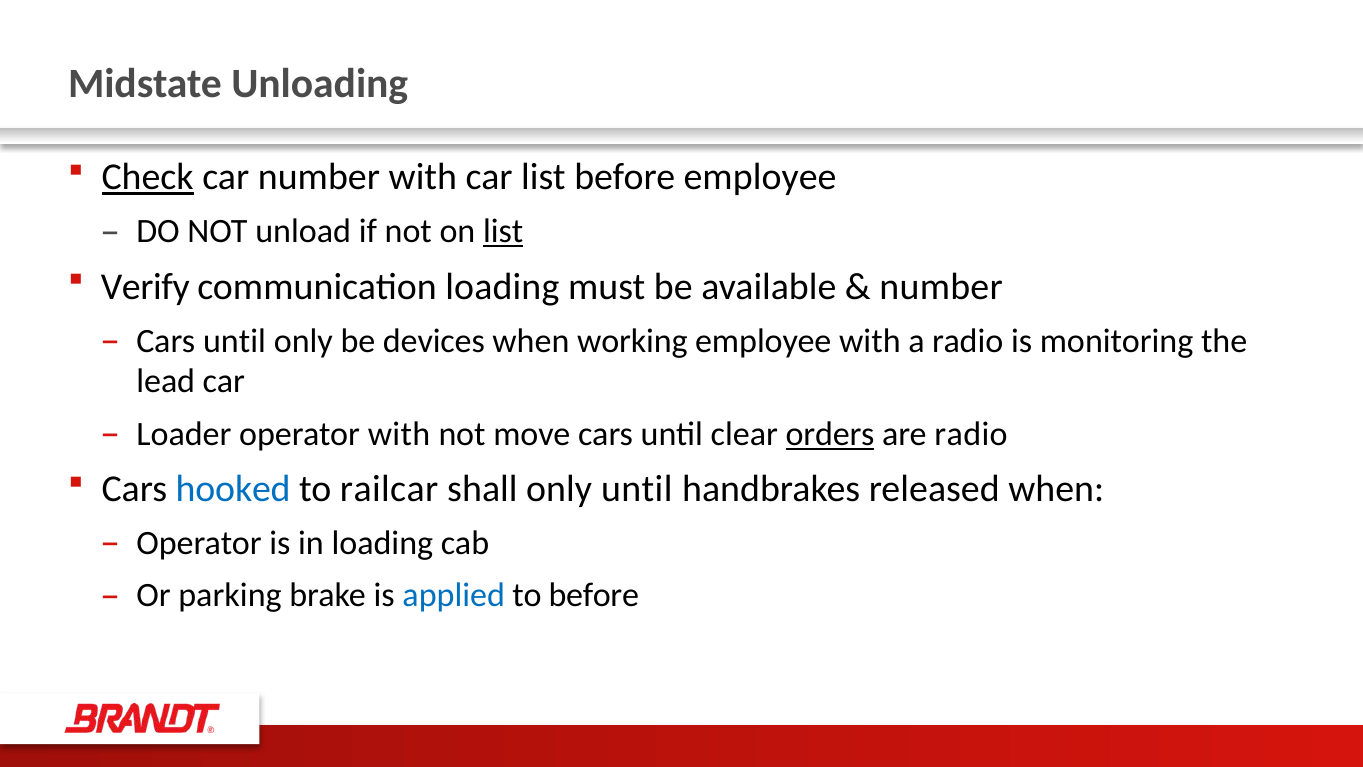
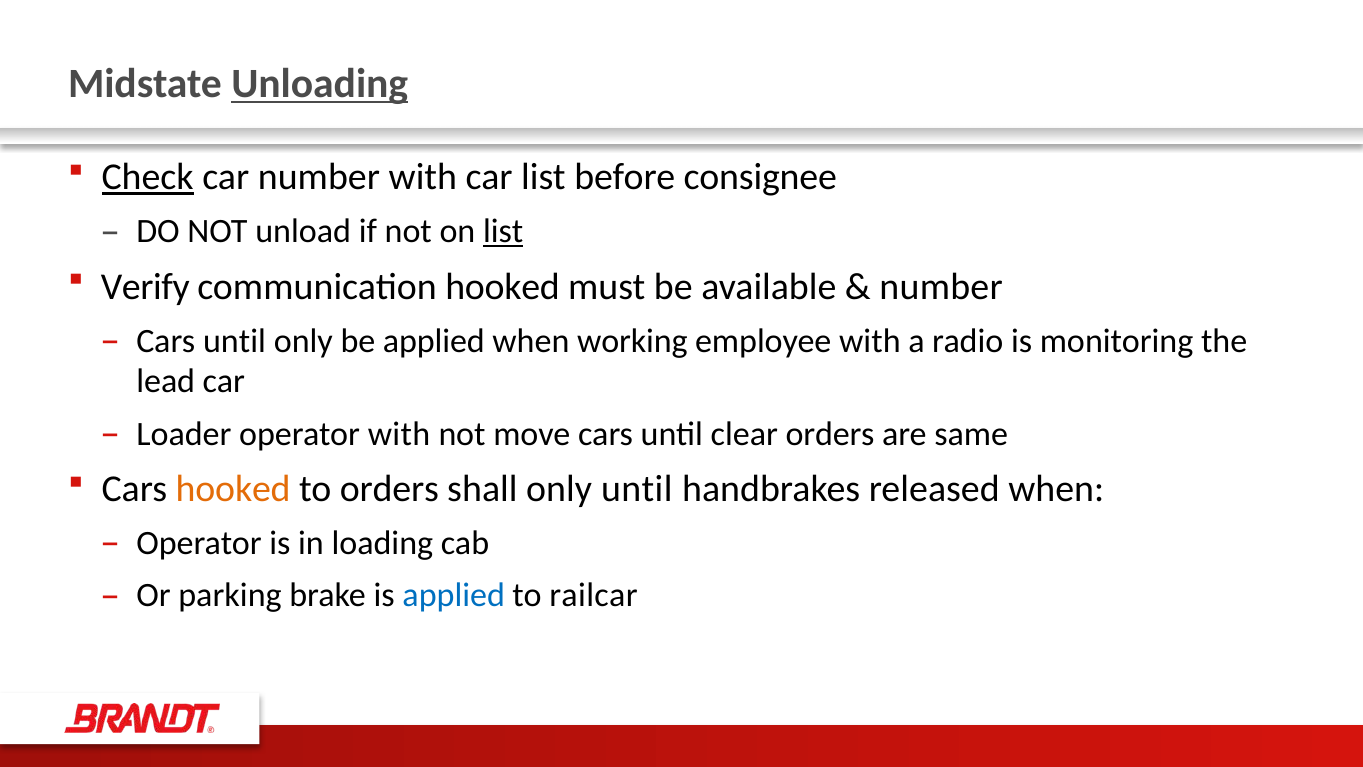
Unloading underline: none -> present (320, 84)
before employee: employee -> consignee (760, 177)
communication loading: loading -> hooked (503, 286)
be devices: devices -> applied (434, 341)
orders underline: present -> none (830, 434)
are radio: radio -> same (971, 434)
hooked colour: blue -> orange (233, 489)
to railcar: railcar -> orders (389, 489)
to before: before -> railcar (593, 595)
